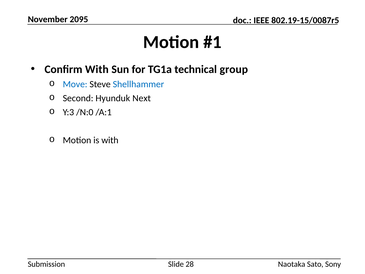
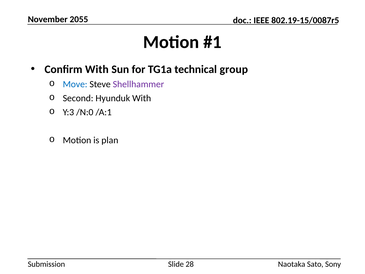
2095: 2095 -> 2055 (79, 19)
Shellhammer colour: blue -> purple (138, 84)
Hyunduk Next: Next -> With (142, 98)
is with: with -> plan (110, 140)
